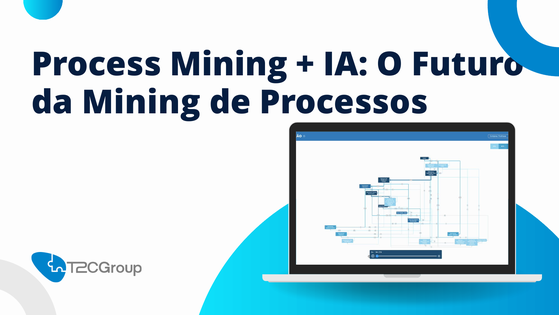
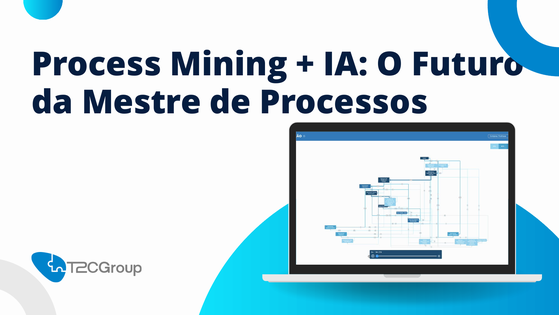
da Mining: Mining -> Mestre (141, 102)
